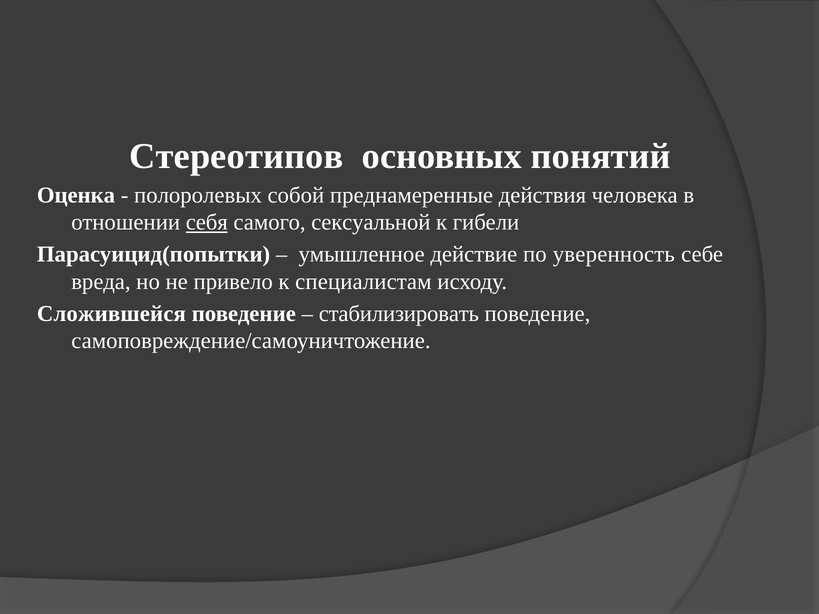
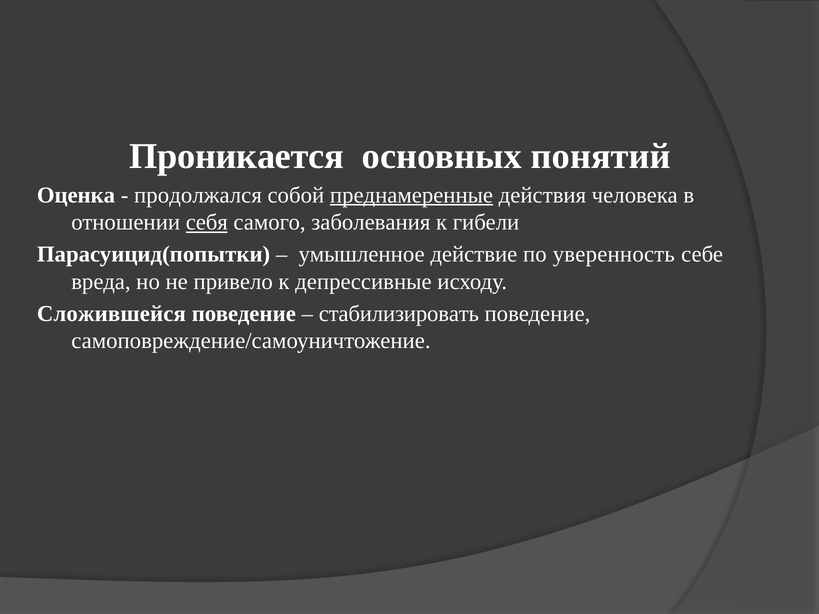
Стереотипов: Стереотипов -> Проникается (237, 156)
полоролевых: полоролевых -> продолжался (198, 195)
преднамеренные underline: none -> present (412, 195)
сексуальной: сексуальной -> заболевания (371, 223)
специалистам: специалистам -> депрессивные (363, 282)
